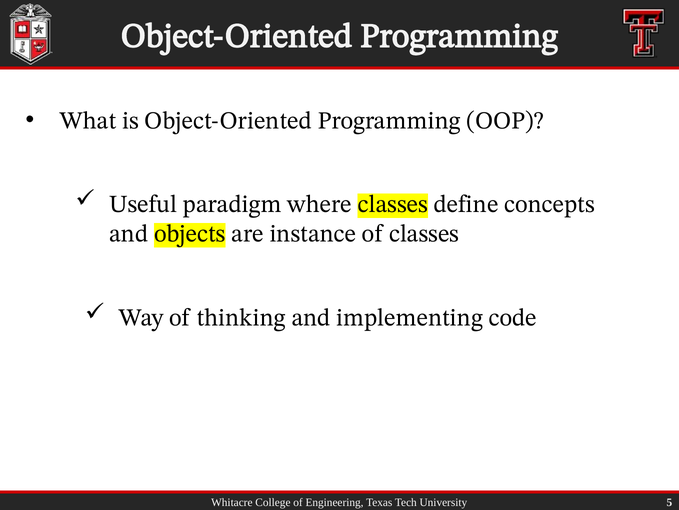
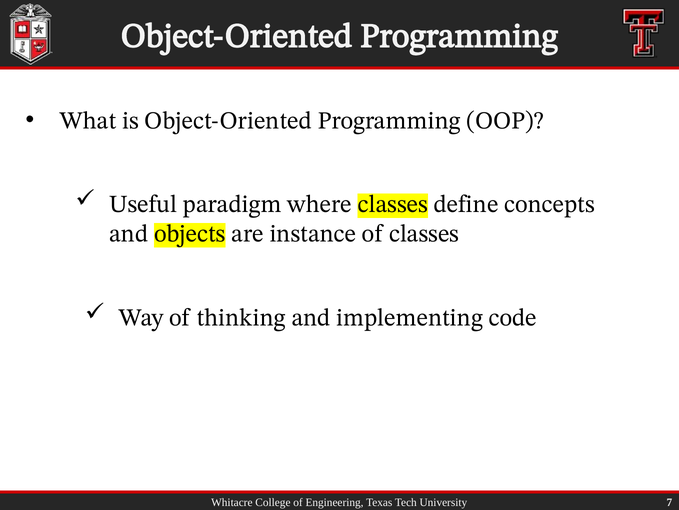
5: 5 -> 7 (669, 502)
